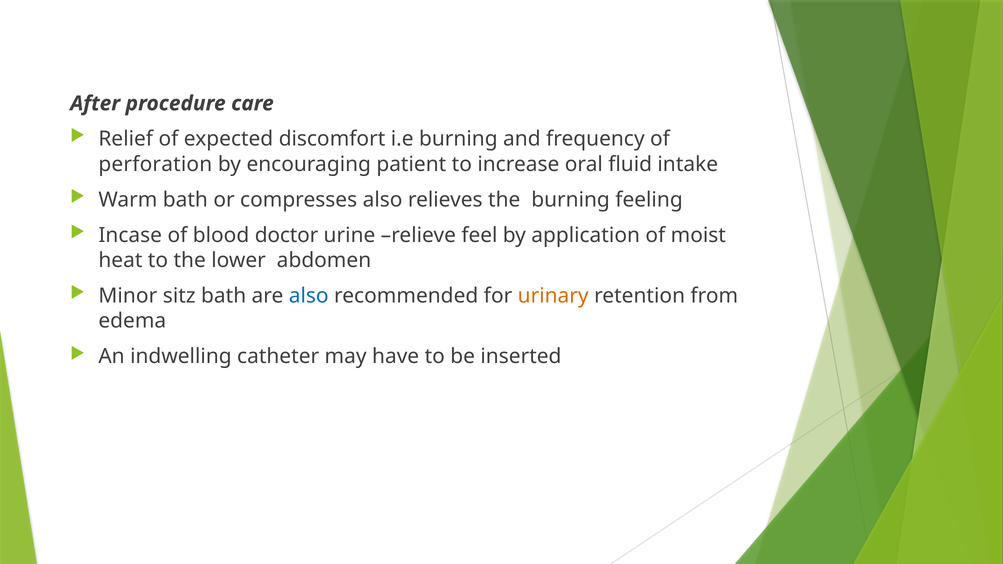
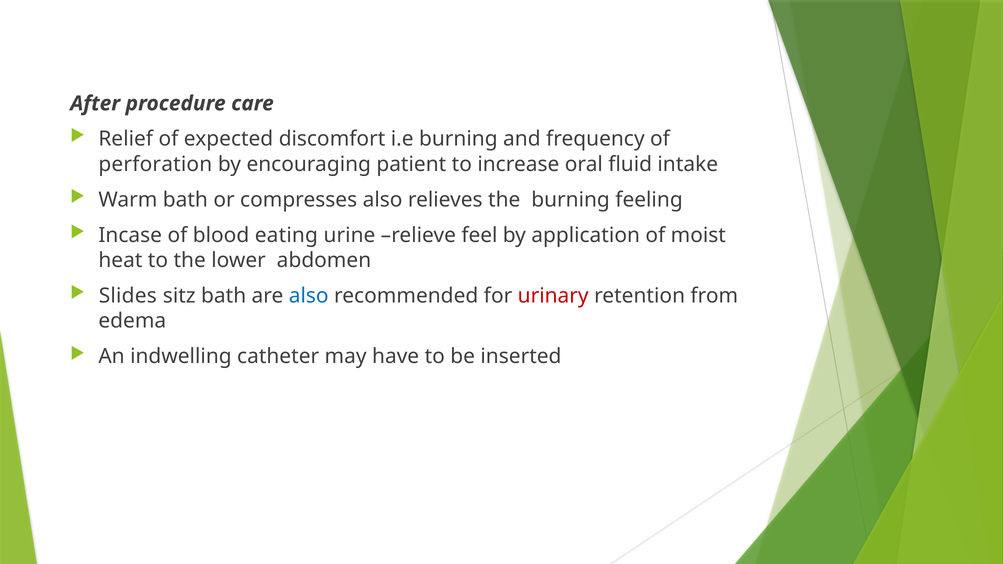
doctor: doctor -> eating (286, 235)
Minor: Minor -> Slides (128, 296)
urinary colour: orange -> red (553, 296)
